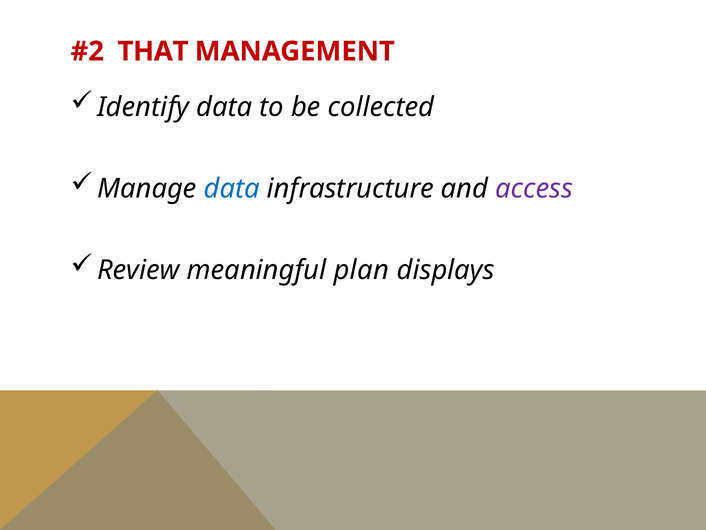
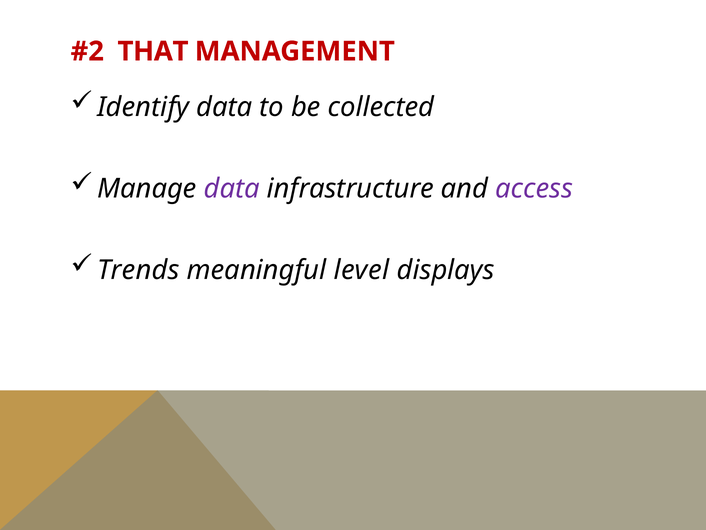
data colour: blue -> purple (232, 188)
Review: Review -> Trends (138, 270)
plan: plan -> level (361, 270)
